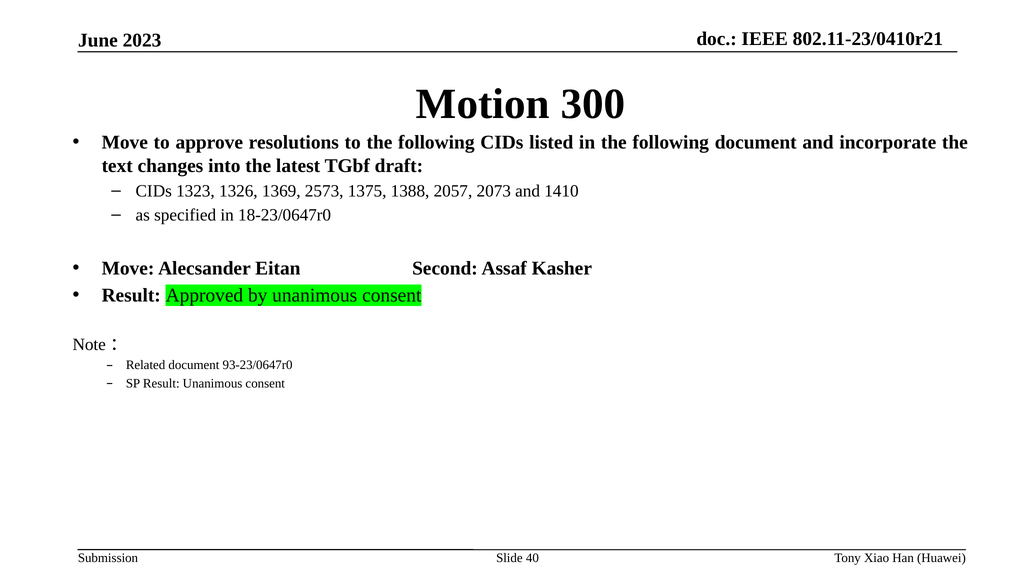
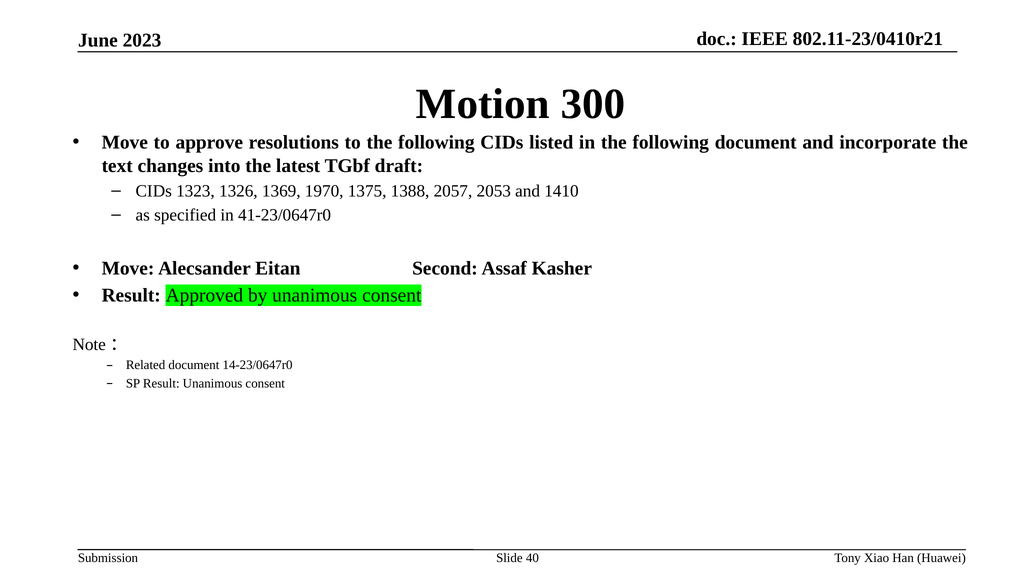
2573: 2573 -> 1970 (324, 191)
2073: 2073 -> 2053 (494, 191)
18-23/0647r0: 18-23/0647r0 -> 41-23/0647r0 (285, 215)
93-23/0647r0: 93-23/0647r0 -> 14-23/0647r0 (258, 365)
